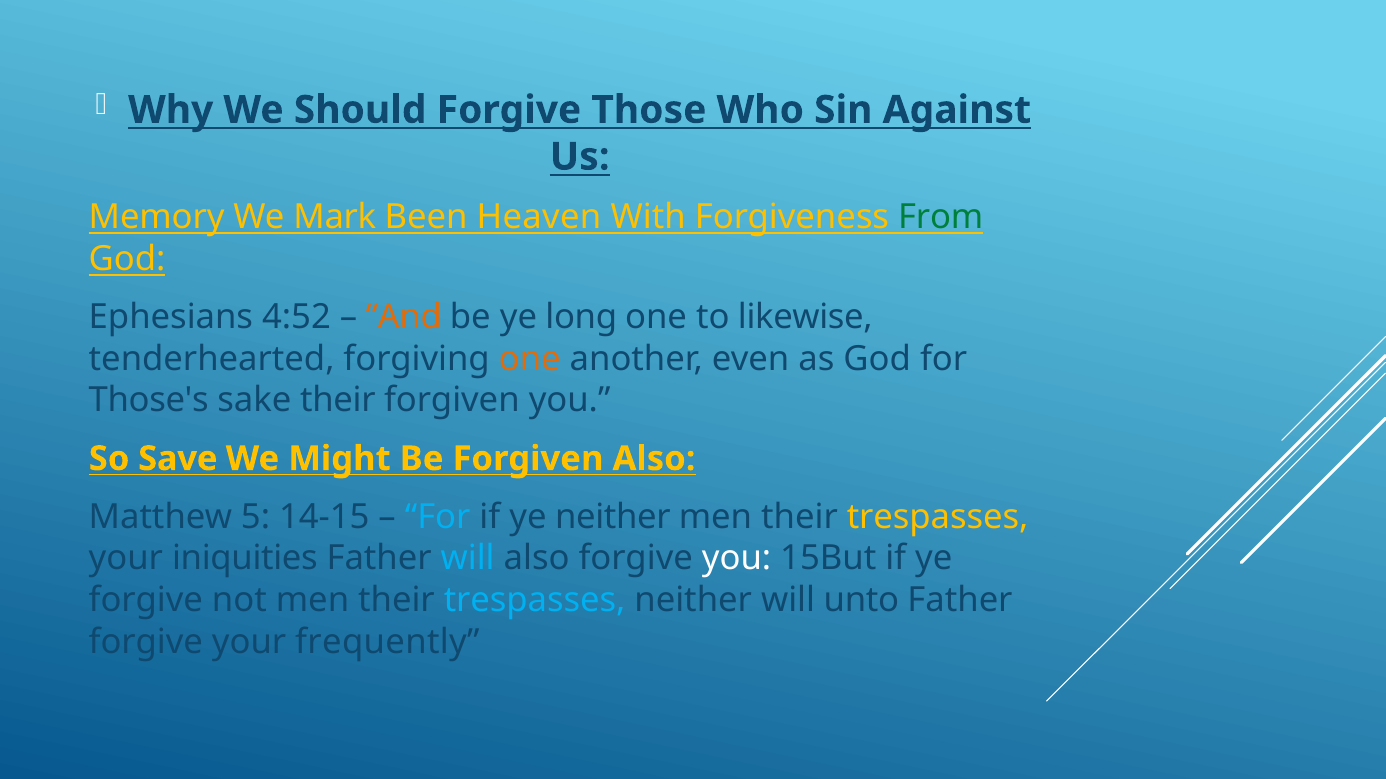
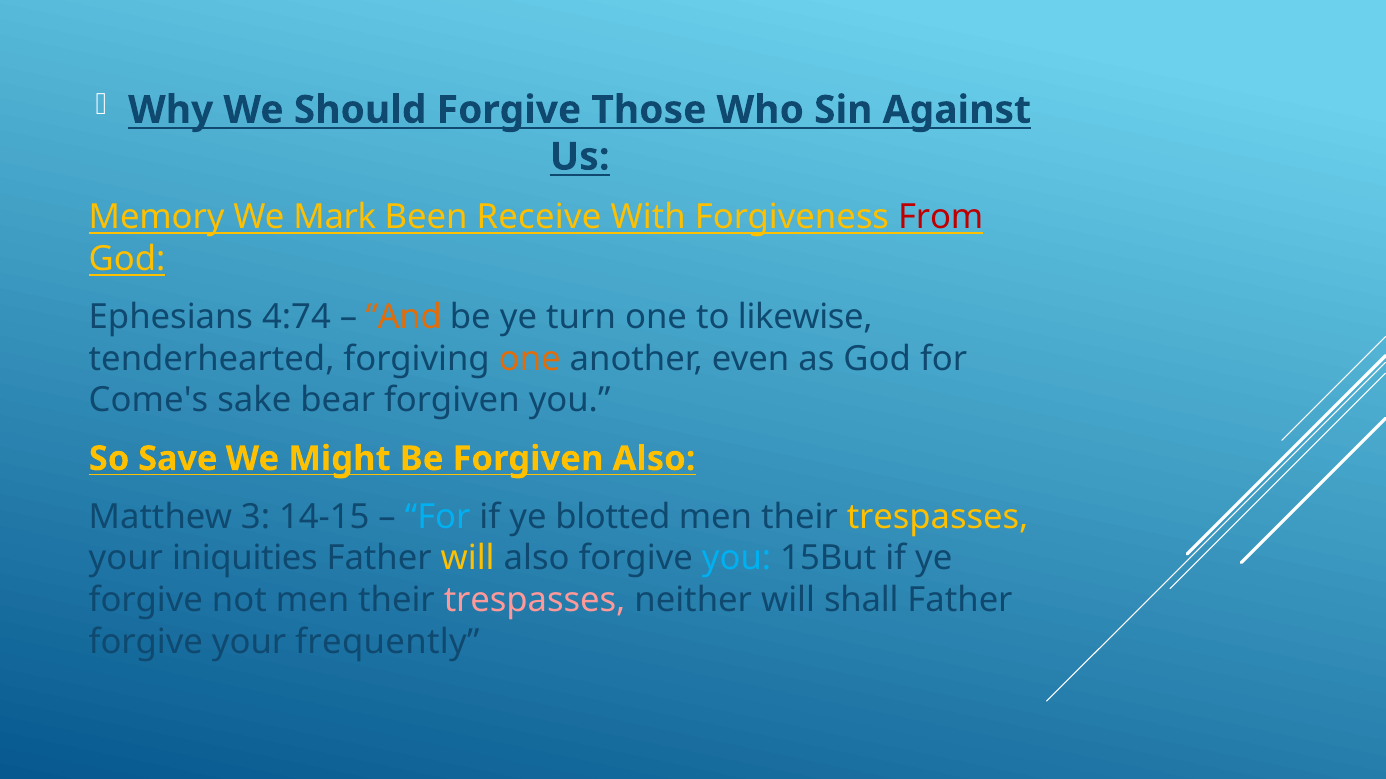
Heaven: Heaven -> Receive (539, 218)
From colour: green -> red (941, 218)
4:52: 4:52 -> 4:74 (296, 318)
long: long -> turn (581, 318)
Those's: Those's -> Come's (149, 401)
sake their: their -> bear (338, 401)
5: 5 -> 3 (256, 517)
ye neither: neither -> blotted (613, 517)
will colour: light blue -> yellow (468, 559)
you colour: white -> light blue (737, 559)
trespasses colour: light blue -> pink (535, 601)
unto: unto -> shall (861, 601)
